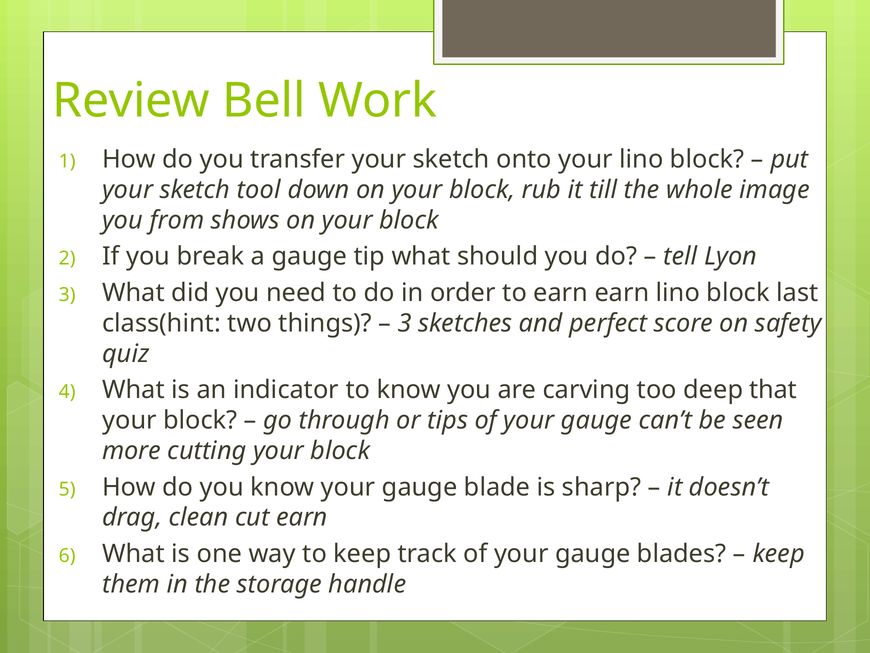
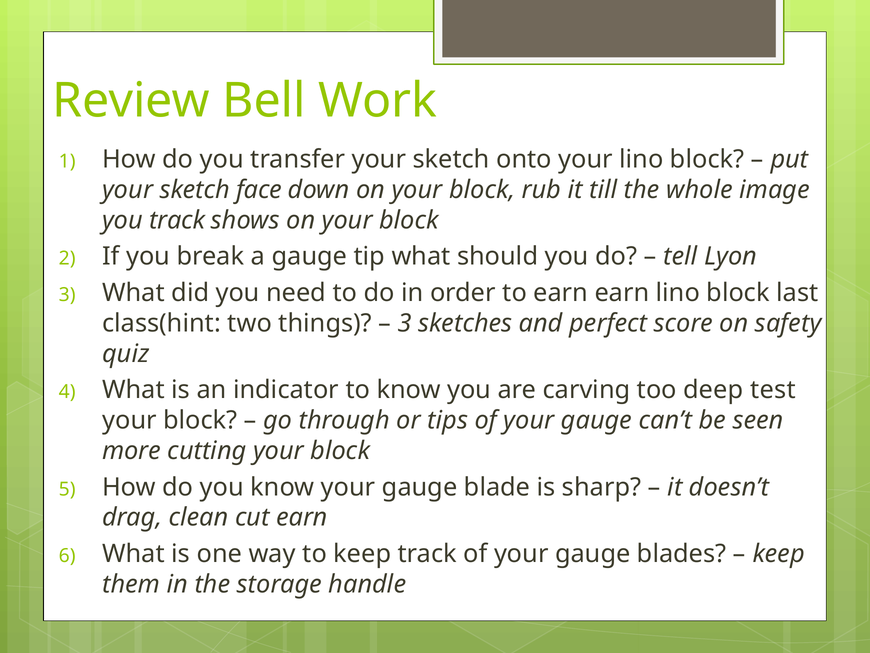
tool: tool -> face (259, 190)
you from: from -> track (177, 220)
that: that -> test (773, 390)
